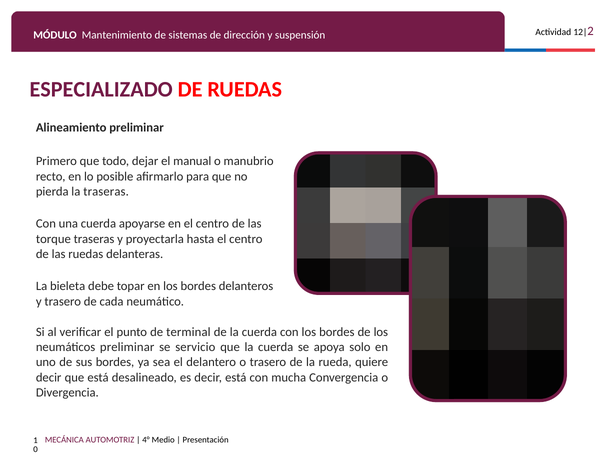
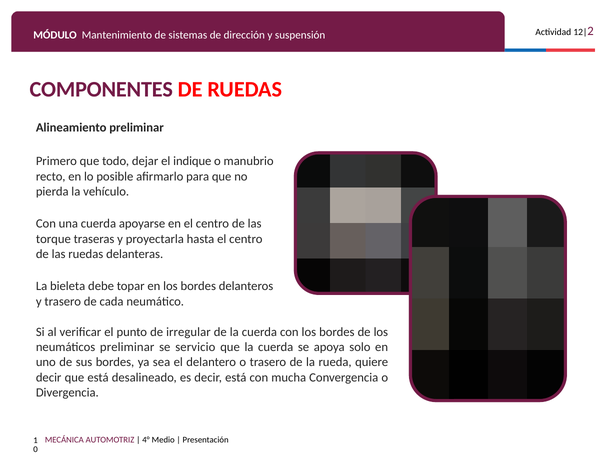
ESPECIALIZADO: ESPECIALIZADO -> COMPONENTES (101, 90)
manual: manual -> indique (192, 161)
la traseras: traseras -> vehículo (106, 192)
terminal: terminal -> irregular (188, 332)
